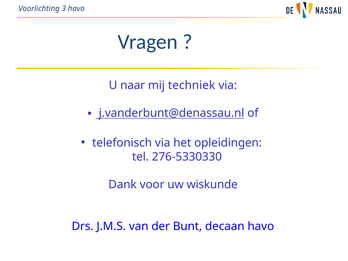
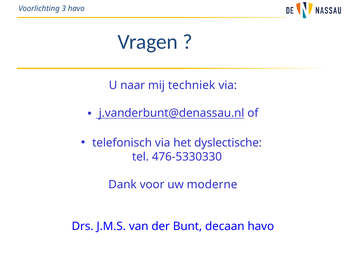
opleidingen: opleidingen -> dyslectische (228, 143)
276-5330330: 276-5330330 -> 476-5330330 (187, 157)
wiskunde: wiskunde -> moderne (212, 185)
